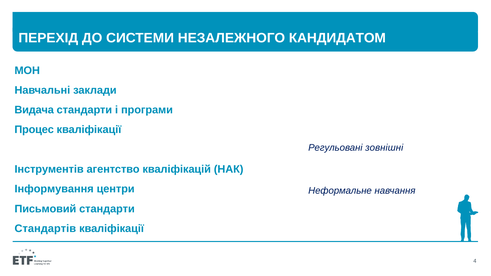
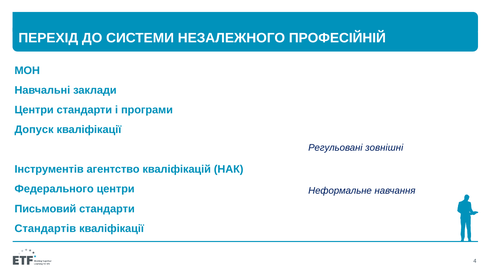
КАНДИДАТОМ: КАНДИДАТОМ -> ПРОФЕСІЙНІЙ (337, 38)
Видача: Видача -> Центри (34, 110)
Процес: Процес -> Допуск (34, 130)
Інформування: Інформування -> Федерального (54, 189)
